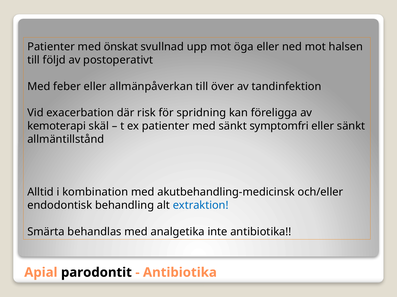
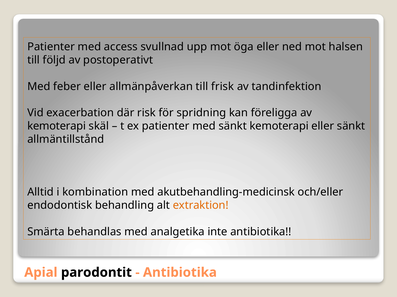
önskat: önskat -> access (121, 47)
över: över -> frisk (223, 87)
sänkt symptomfri: symptomfri -> kemoterapi (279, 126)
extraktion colour: blue -> orange (201, 206)
